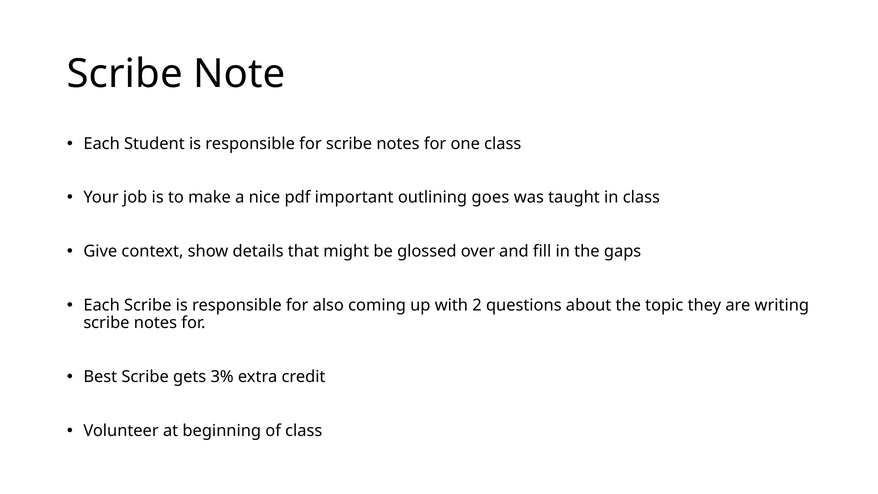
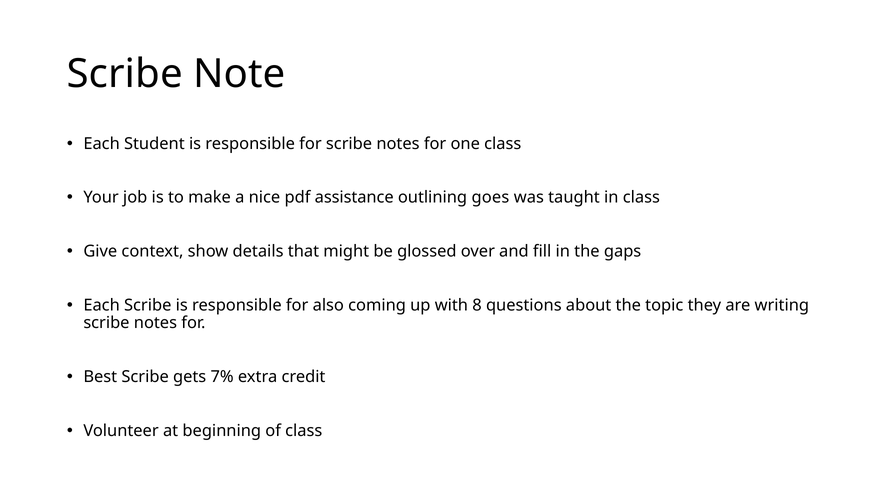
important: important -> assistance (354, 197)
2: 2 -> 8 (477, 305)
3%: 3% -> 7% (222, 377)
